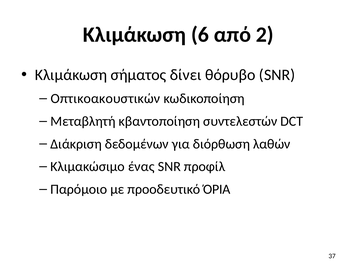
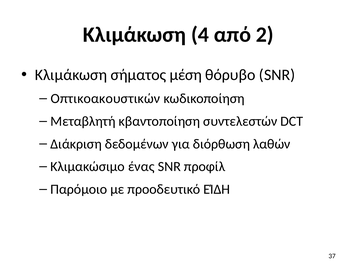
6: 6 -> 4 (200, 35)
δίνει: δίνει -> μέση (186, 75)
ΌΡΙΑ: ΌΡΙΑ -> ΕΊΔΗ (217, 189)
